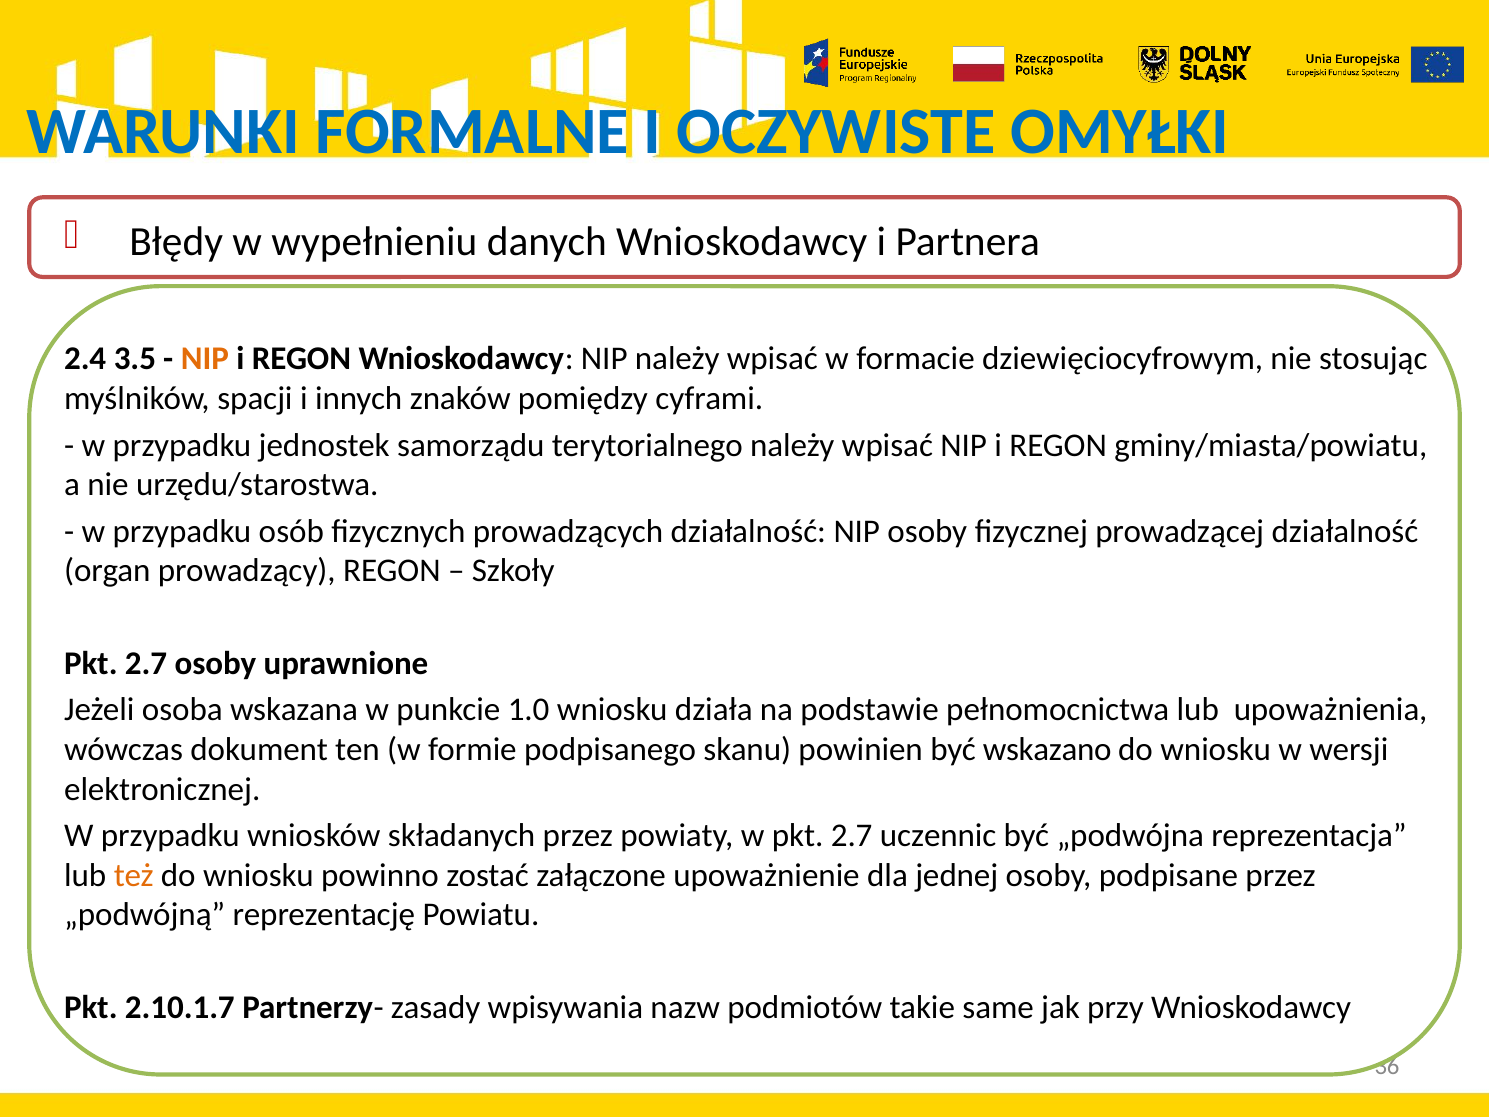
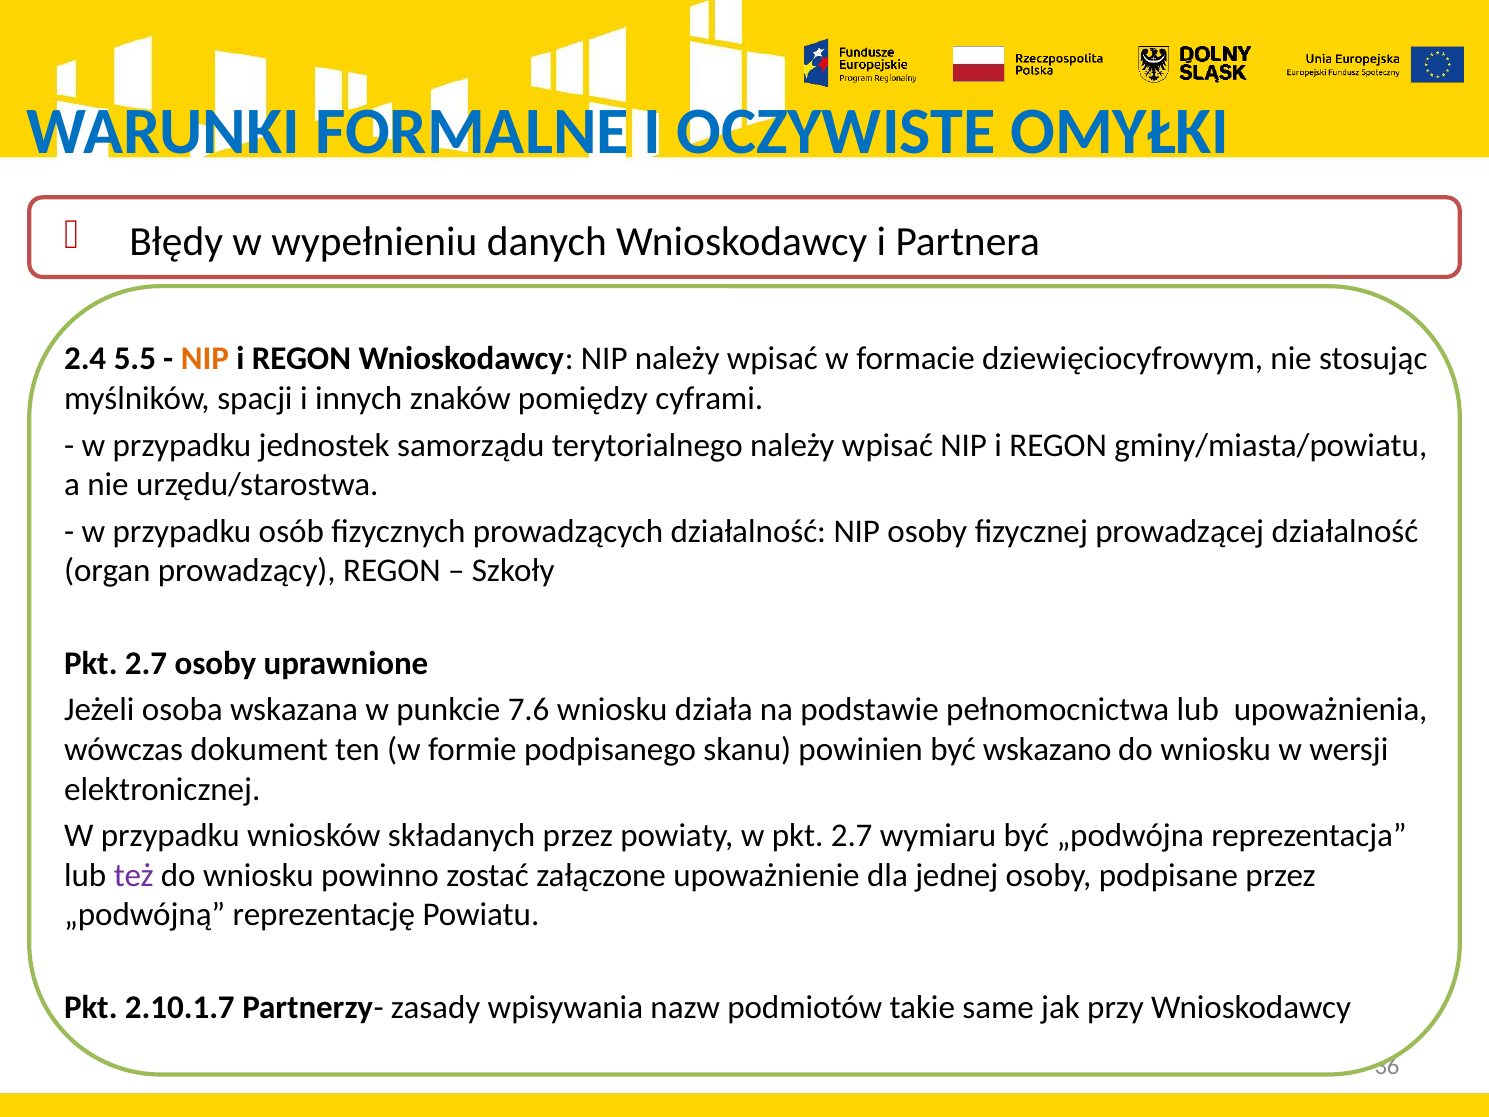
3.5: 3.5 -> 5.5 (135, 359)
1.0: 1.0 -> 7.6 (529, 710)
uczennic: uczennic -> wymiaru (938, 835)
też colour: orange -> purple (134, 875)
